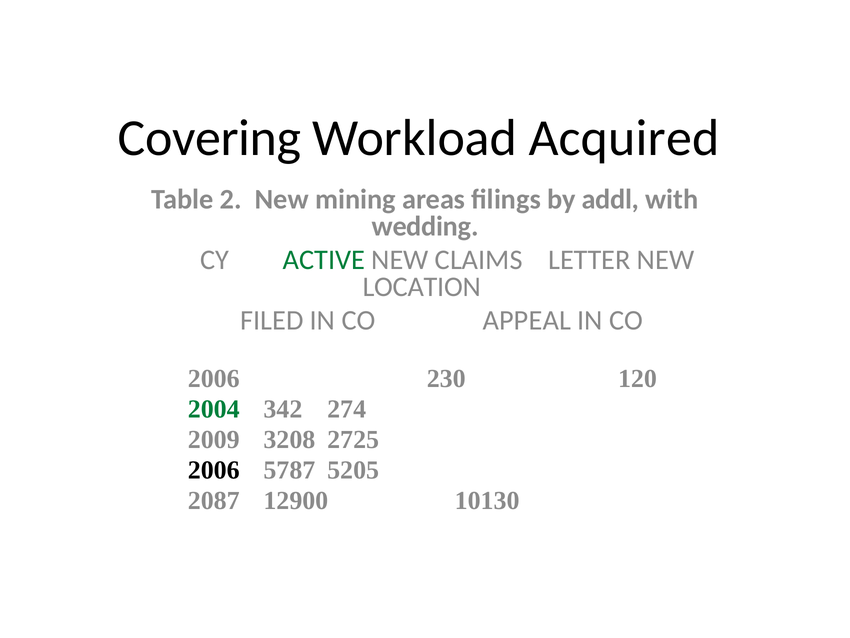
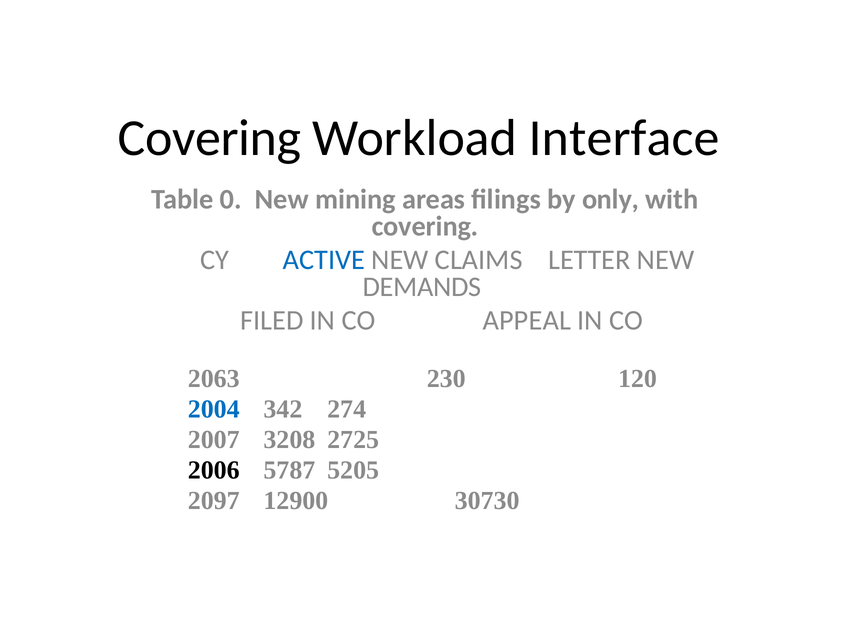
Acquired: Acquired -> Interface (624, 138)
2: 2 -> 0 (231, 199)
addl: addl -> only (611, 199)
wedding: wedding -> covering (425, 226)
ACTIVE colour: green -> blue (324, 260)
LOCATION: LOCATION -> DEMANDS (422, 287)
2006: 2006 -> 2063 (214, 378)
2004 colour: green -> blue (214, 409)
2009: 2009 -> 2007 (214, 439)
2087: 2087 -> 2097 (214, 500)
10130: 10130 -> 30730 (487, 500)
